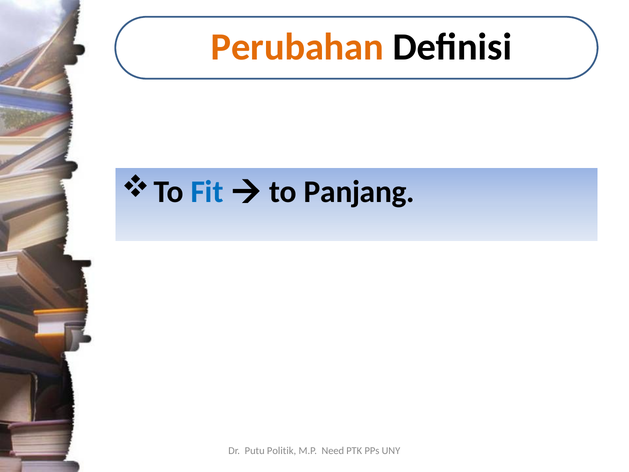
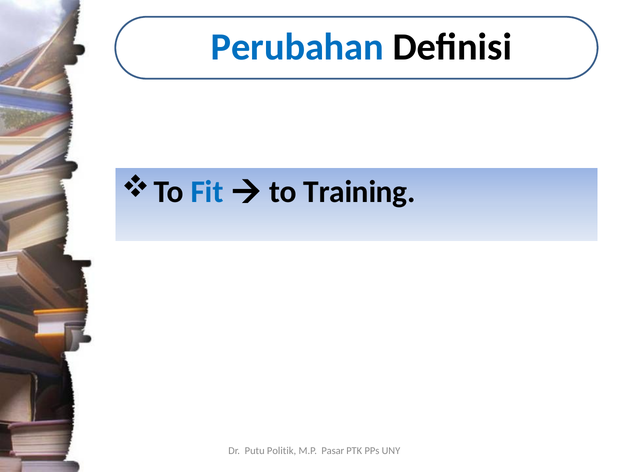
Perubahan colour: orange -> blue (297, 47)
Panjang: Panjang -> Training (359, 192)
Need: Need -> Pasar (333, 450)
